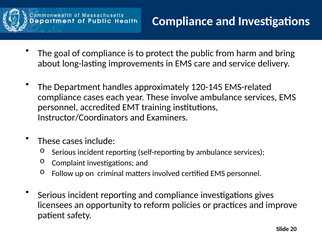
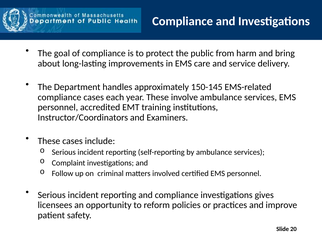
120-145: 120-145 -> 150-145 (207, 87)
